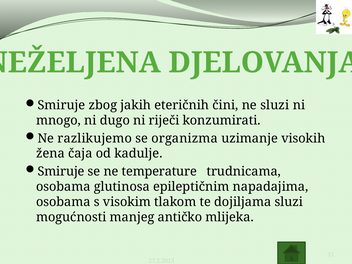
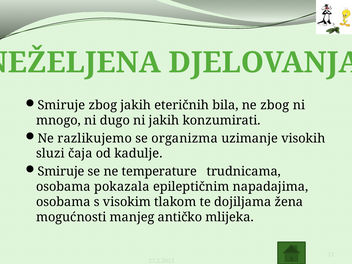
čini: čini -> bila (225, 105)
ne sluzi: sluzi -> zbog (275, 105)
ni riječi: riječi -> jakih (164, 121)
žena: žena -> sluzi (50, 154)
glutinosa: glutinosa -> pokazala (122, 187)
dojiljama sluzi: sluzi -> žena (289, 202)
